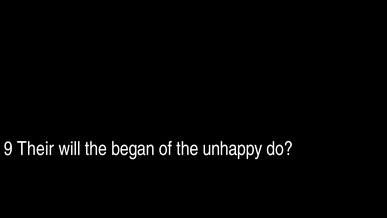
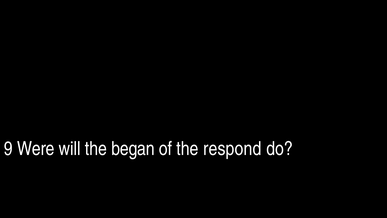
Their: Their -> Were (36, 149)
unhappy: unhappy -> respond (232, 149)
